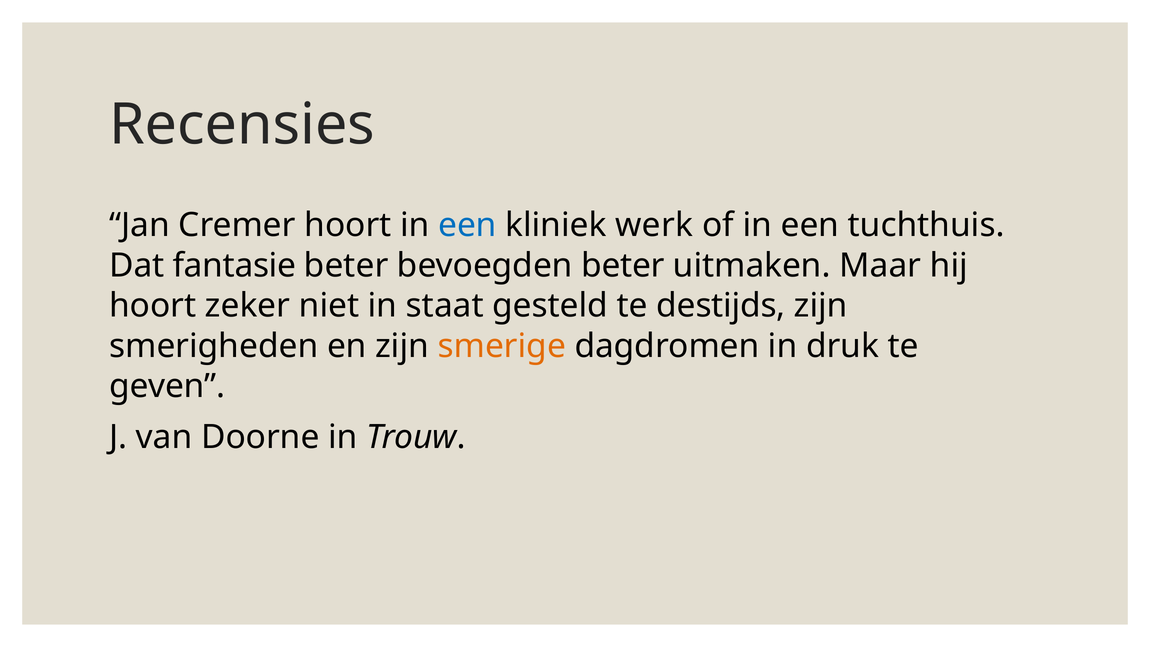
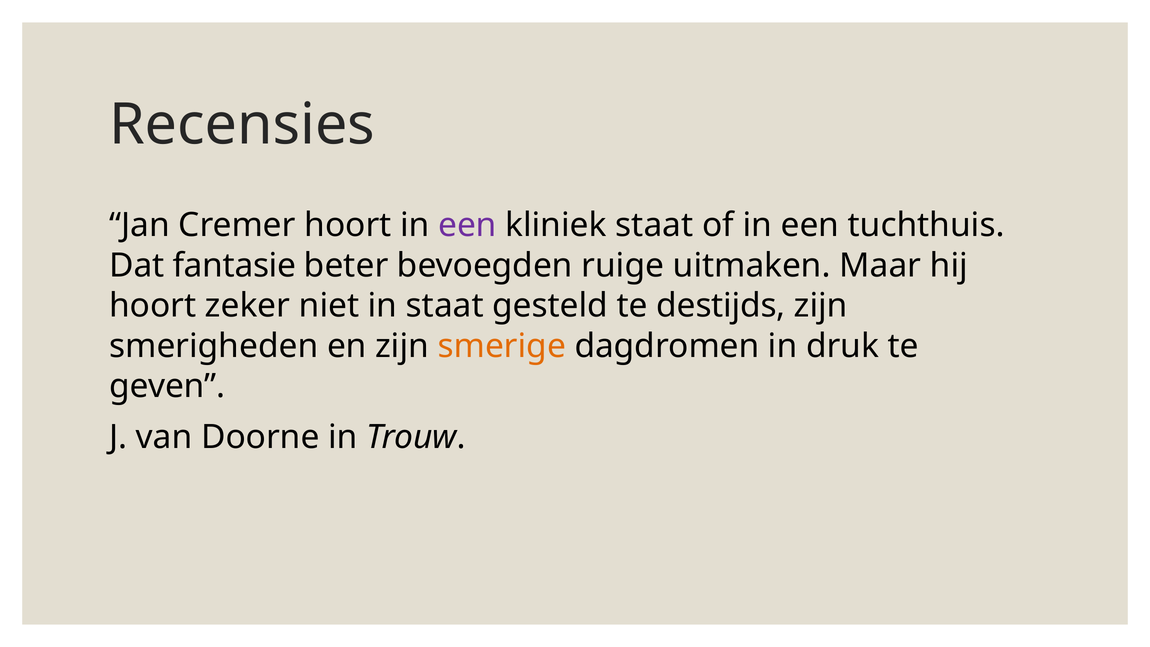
een colour: blue -> purple (467, 225)
kliniek werk: werk -> staat (654, 225)
bevoegden beter: beter -> ruige (623, 265)
